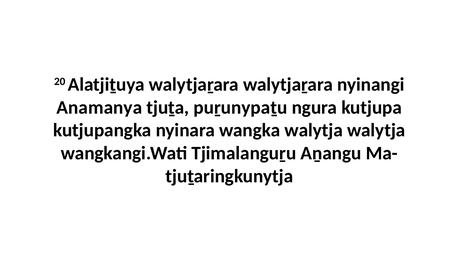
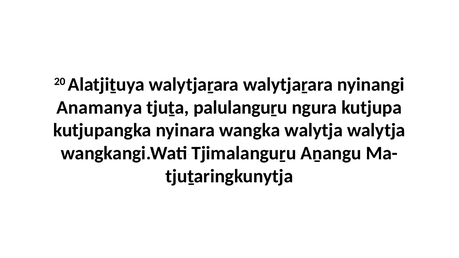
puṟunypaṯu: puṟunypaṯu -> palulanguṟu (240, 107)
